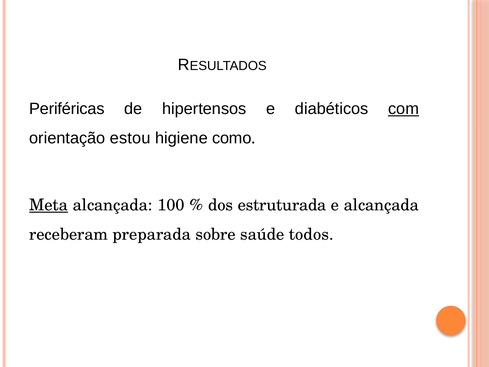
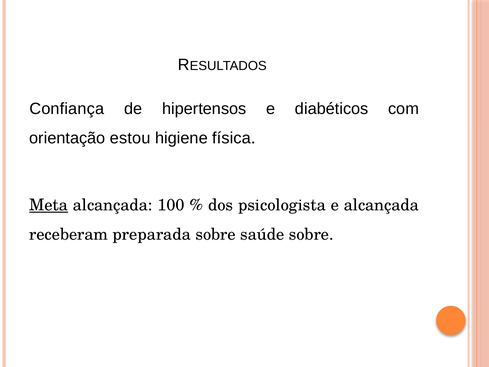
Periféricas: Periféricas -> Confiança (67, 109)
com underline: present -> none (404, 109)
como: como -> física (232, 138)
estruturada: estruturada -> psicologista (282, 205)
saúde todos: todos -> sobre (311, 234)
